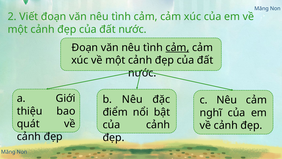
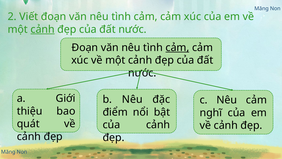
cảnh underline: none -> present (43, 29)
